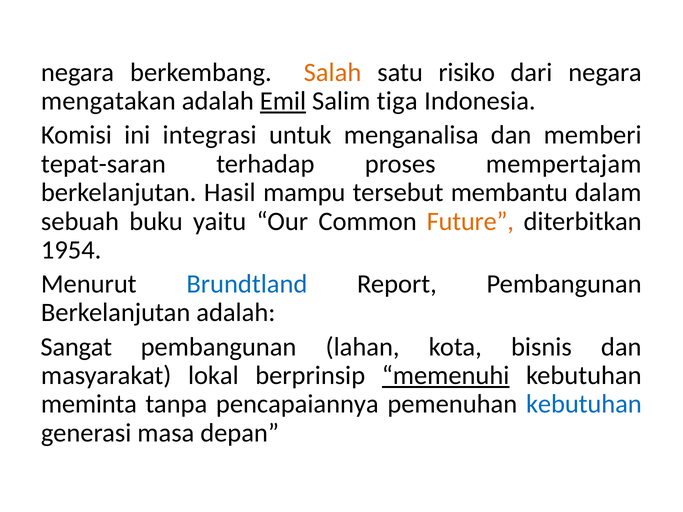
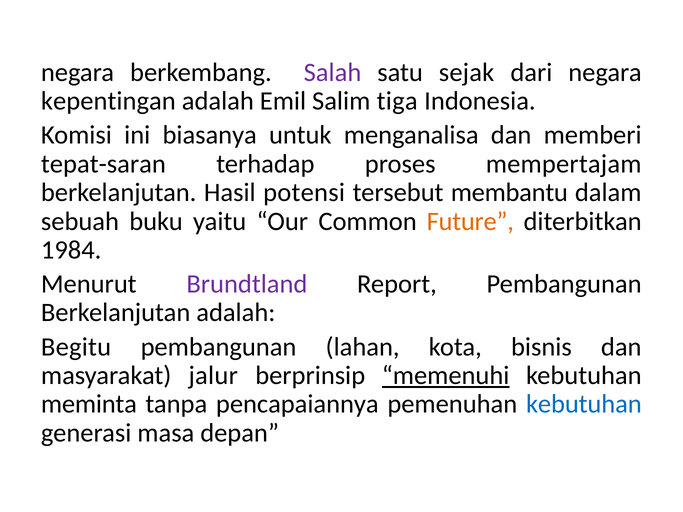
Salah colour: orange -> purple (333, 72)
risiko: risiko -> sejak (467, 72)
mengatakan: mengatakan -> kepentingan (108, 101)
Emil underline: present -> none (283, 101)
integrasi: integrasi -> biasanya (210, 135)
mampu: mampu -> potensi (304, 193)
1954: 1954 -> 1984 (71, 250)
Brundtland colour: blue -> purple (247, 284)
Sangat: Sangat -> Begitu (76, 347)
lokal: lokal -> jalur (213, 376)
